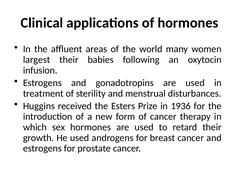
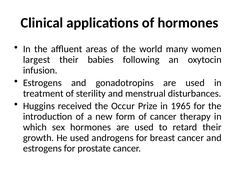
Esters: Esters -> Occur (123, 106)
1936: 1936 -> 1965 (181, 106)
